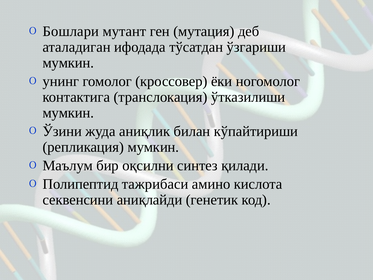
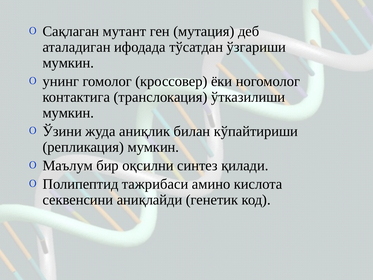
Бошлари: Бошлари -> Сақлаган (71, 31)
